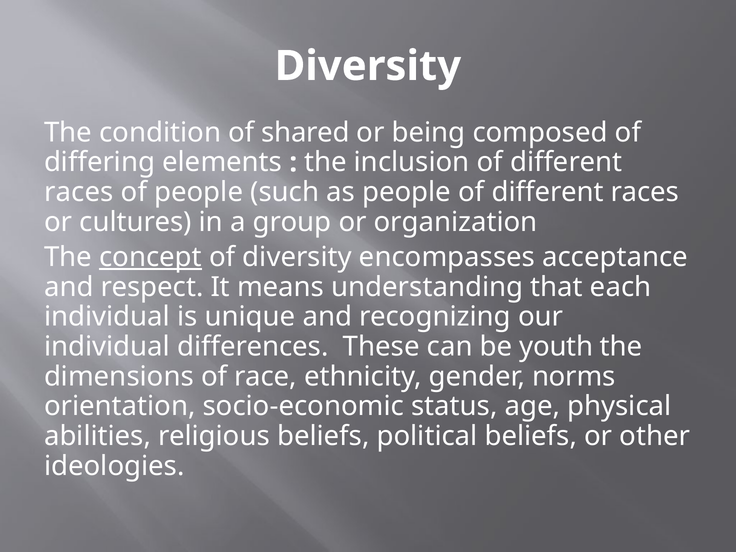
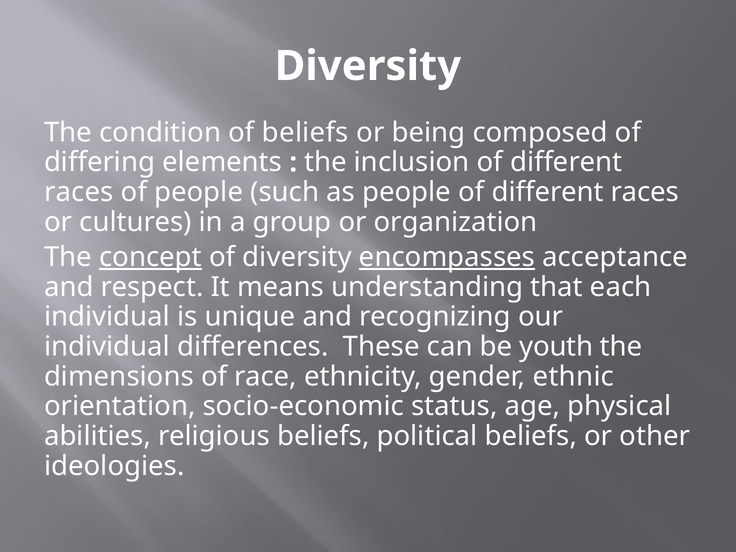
of shared: shared -> beliefs (305, 133)
encompasses underline: none -> present (447, 257)
norms: norms -> ethnic (573, 376)
